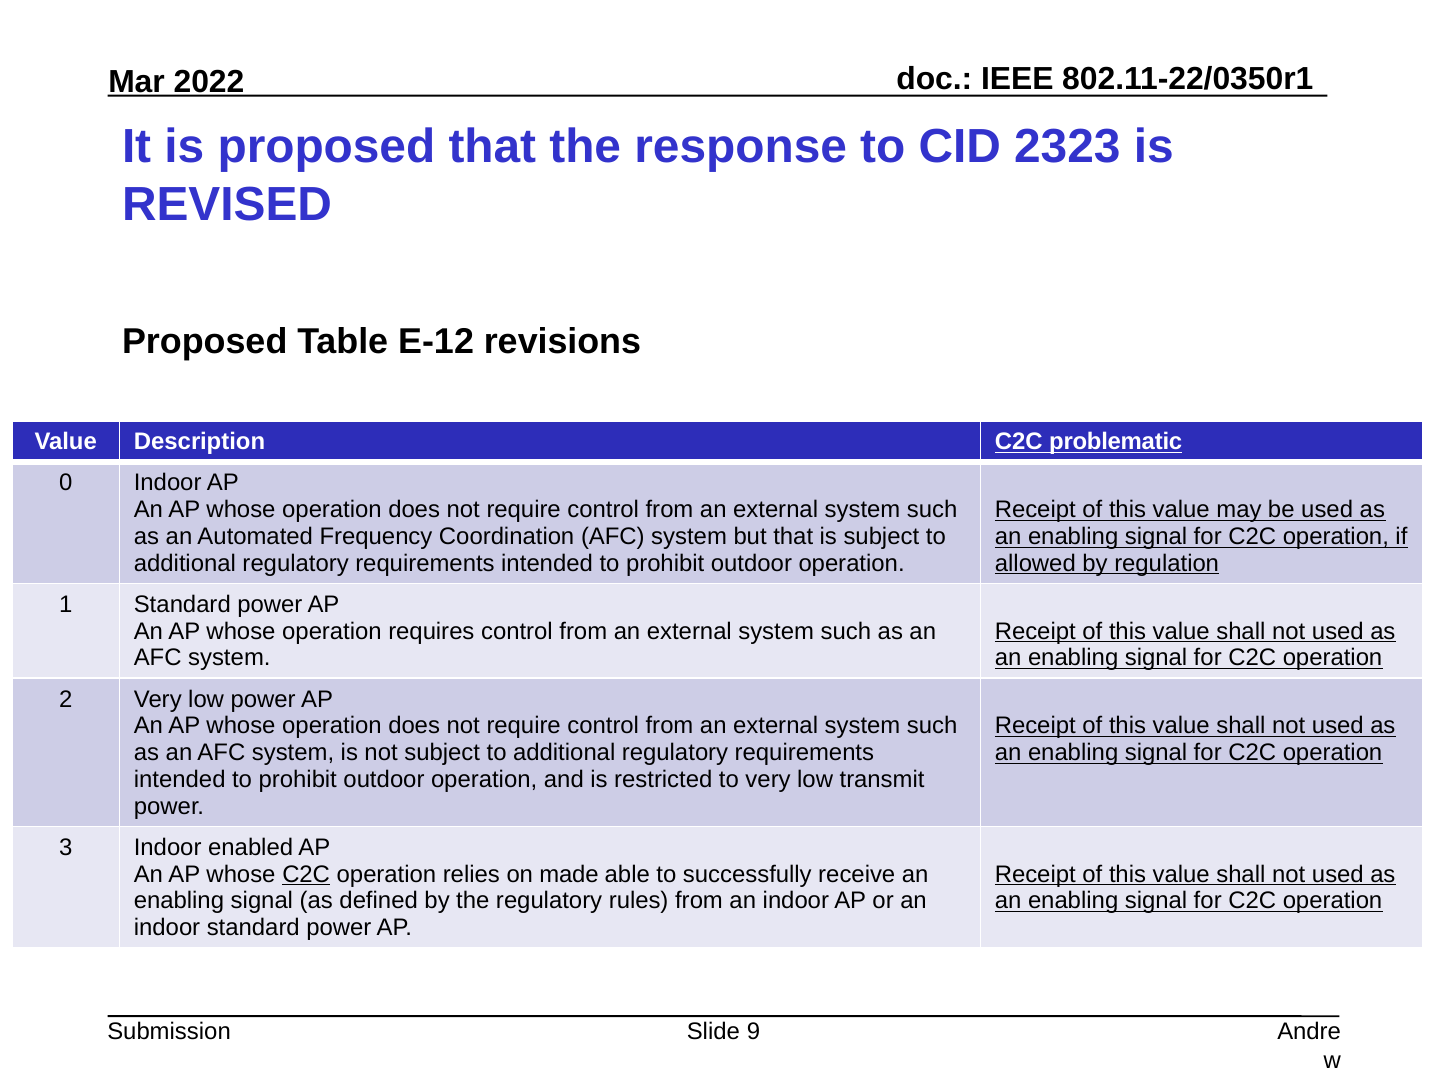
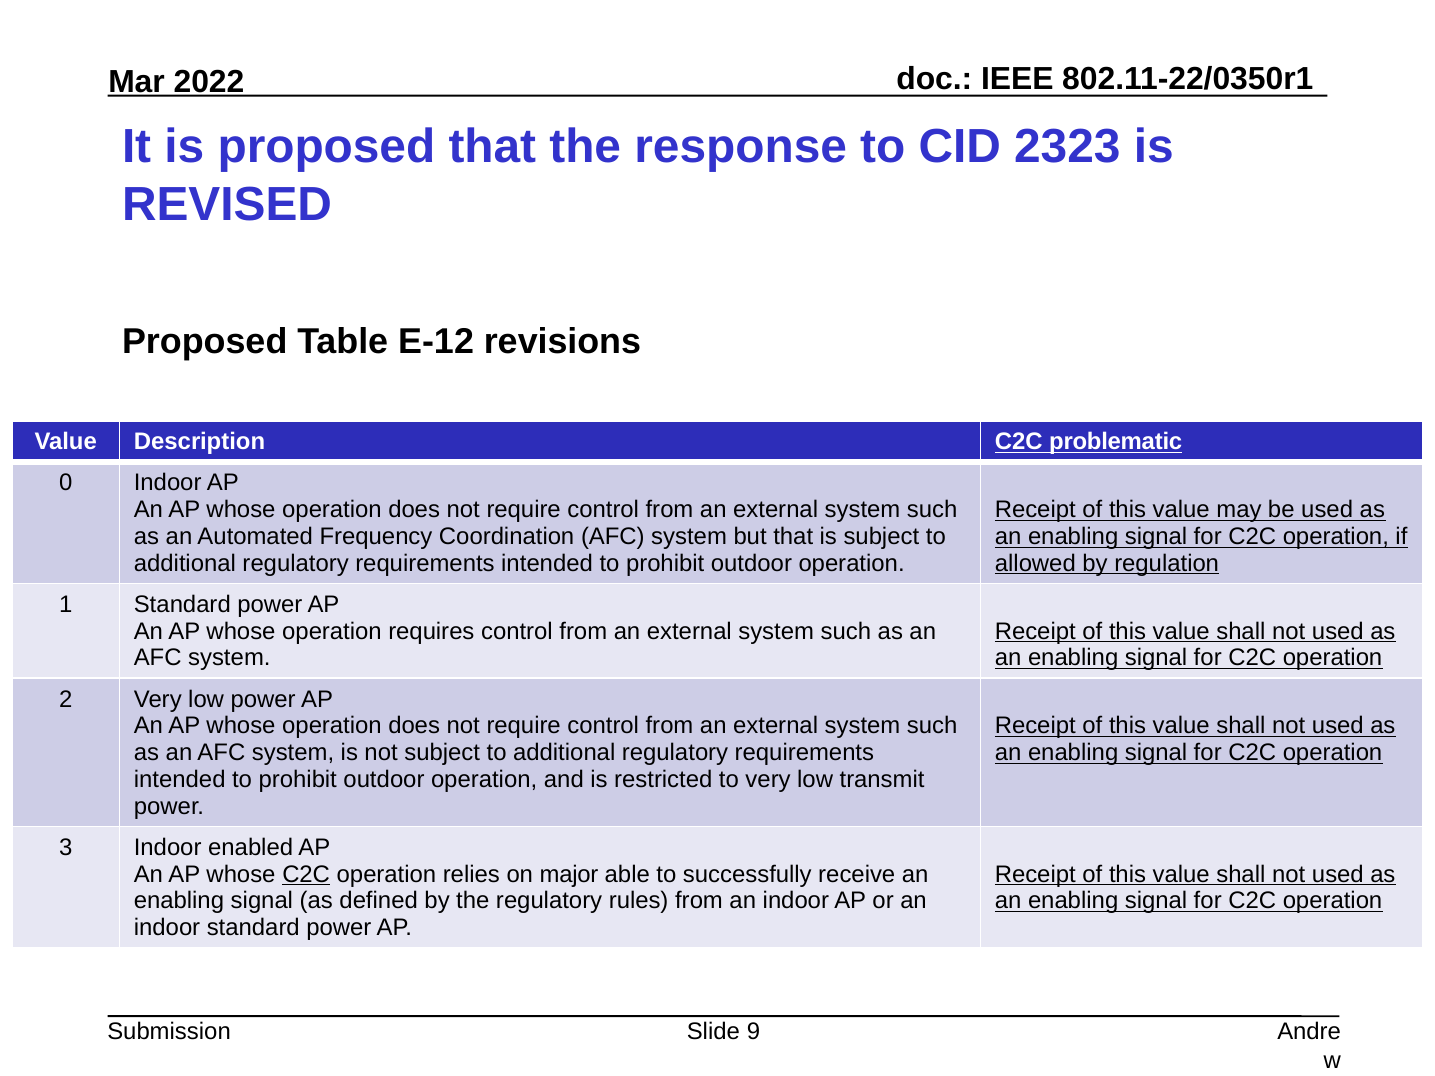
made: made -> major (569, 875)
